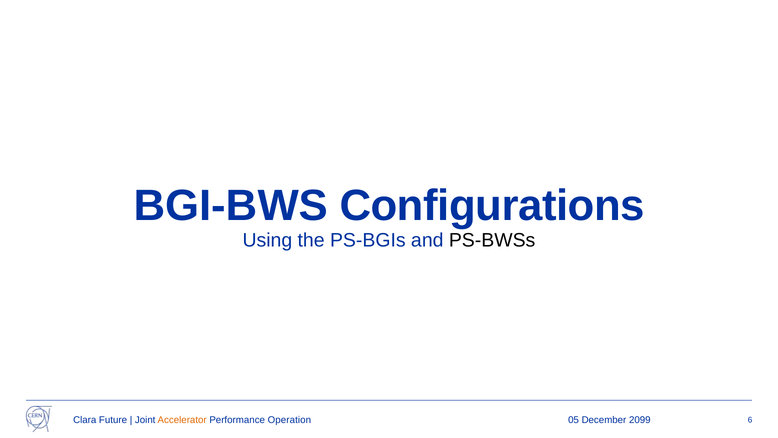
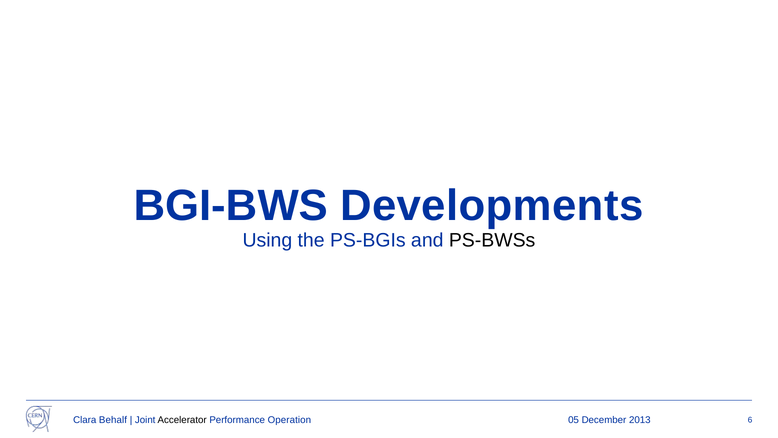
Configurations: Configurations -> Developments (492, 206)
Future: Future -> Behalf (113, 420)
Accelerator colour: orange -> black (182, 420)
2099: 2099 -> 2013 (640, 420)
